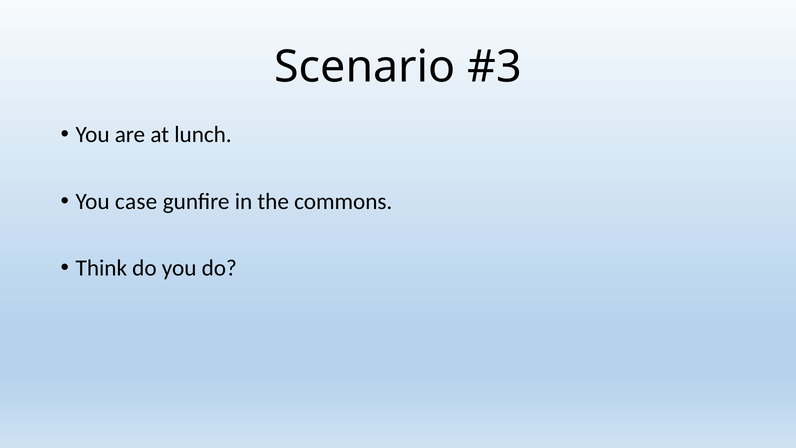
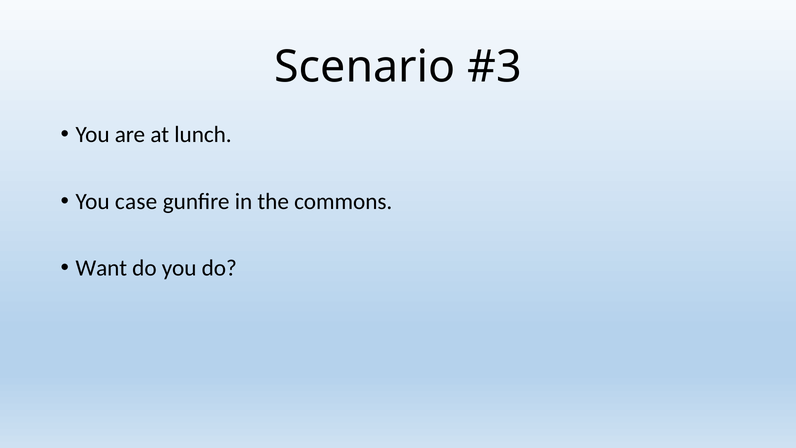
Think: Think -> Want (101, 268)
